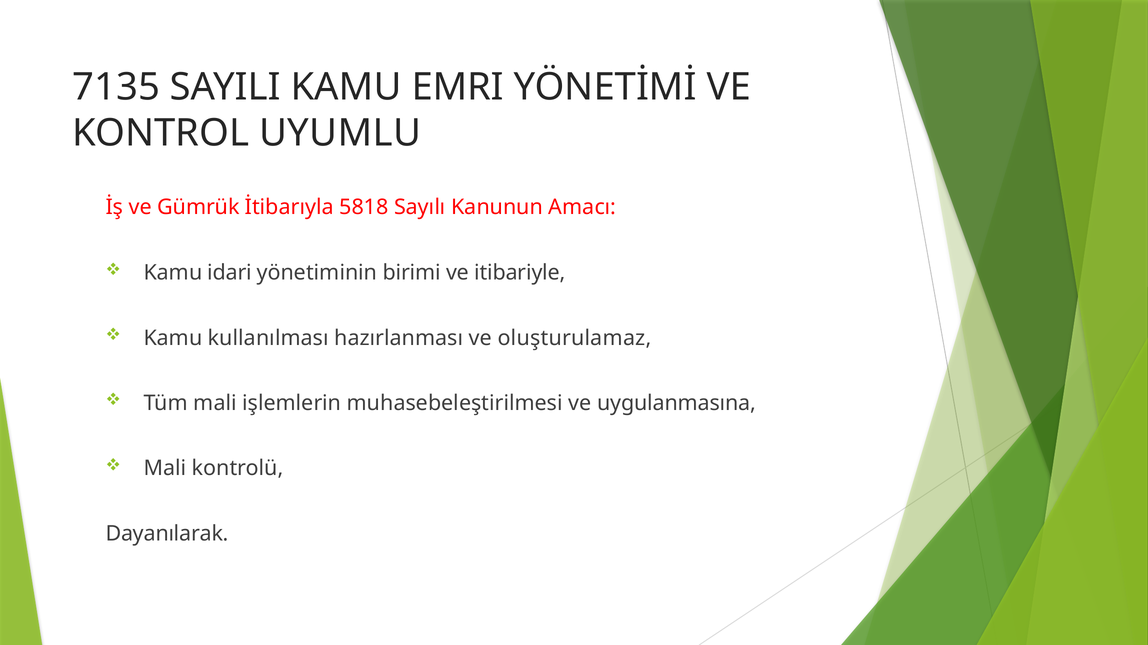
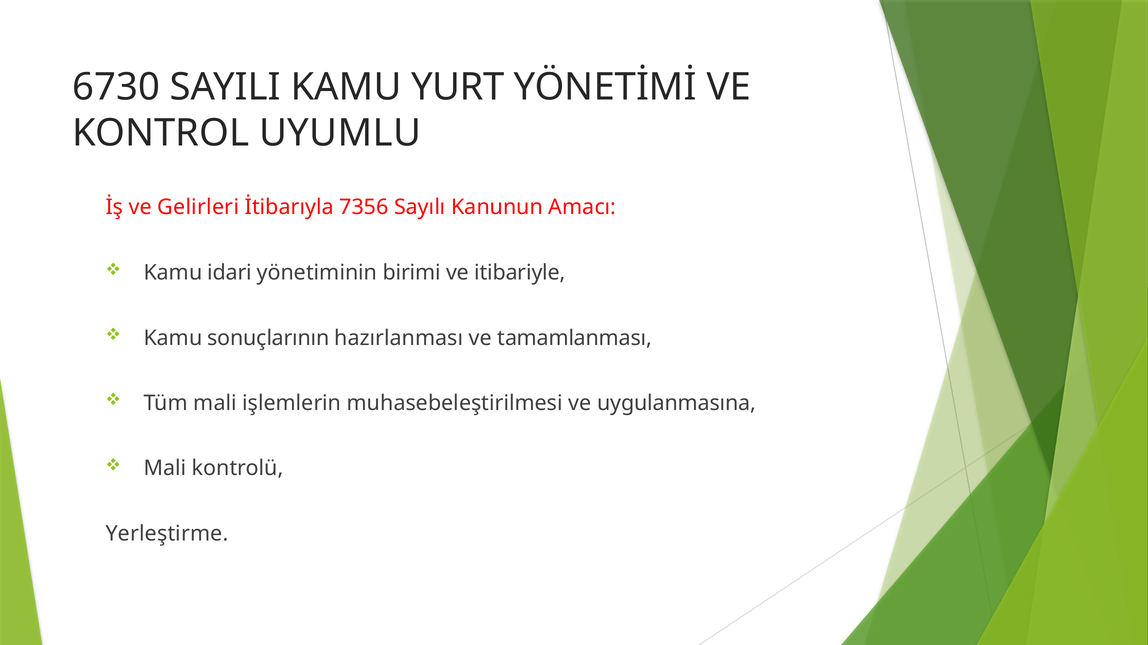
7135: 7135 -> 6730 (116, 87)
EMRI: EMRI -> YURT (458, 87)
Gümrük: Gümrük -> Gelirleri (198, 207)
5818: 5818 -> 7356 (364, 207)
kullanılması: kullanılması -> sonuçlarının (268, 338)
oluşturulamaz: oluşturulamaz -> tamamlanması (575, 338)
Dayanılarak: Dayanılarak -> Yerleştirme (167, 534)
